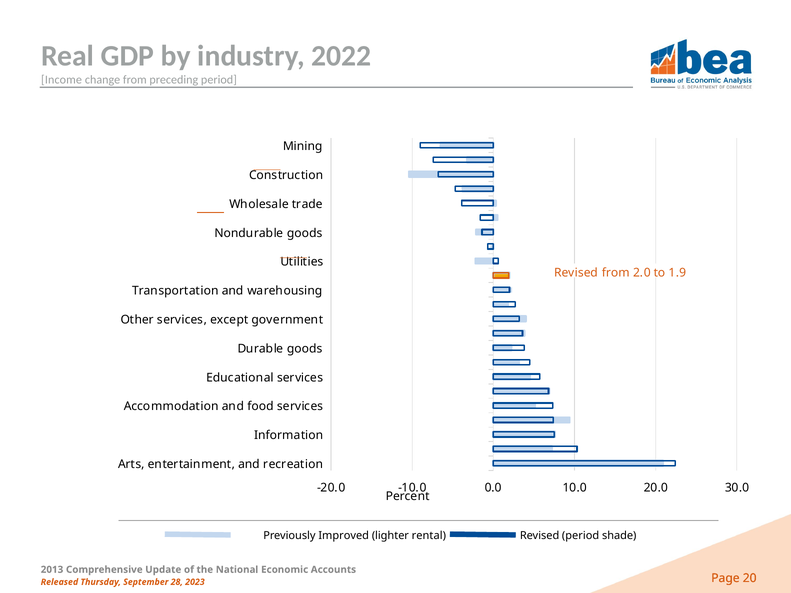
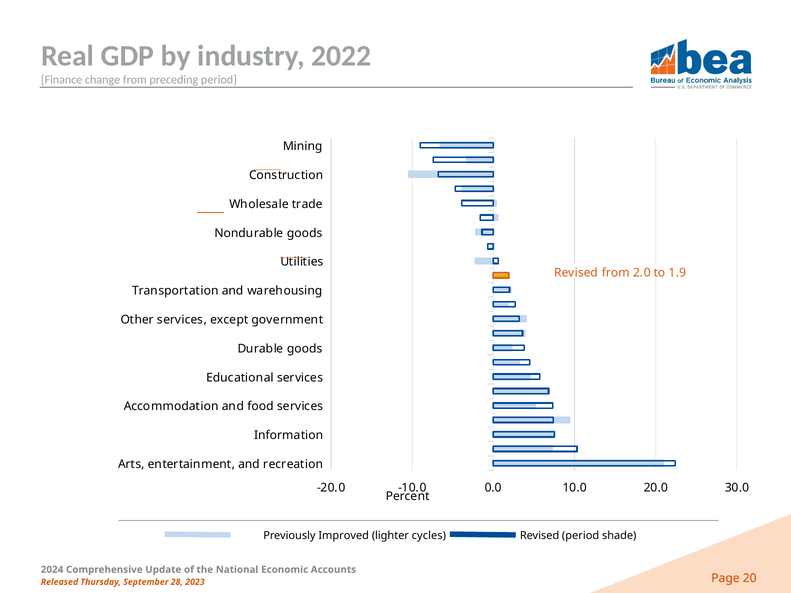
Income: Income -> Finance (62, 80)
rental: rental -> cycles (429, 536)
2013: 2013 -> 2024 (52, 570)
